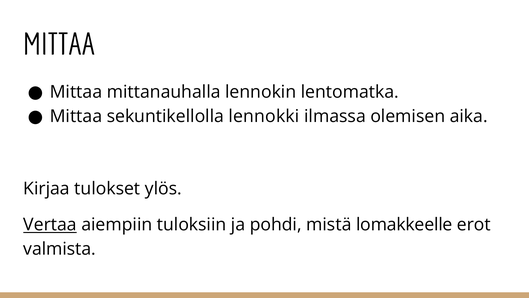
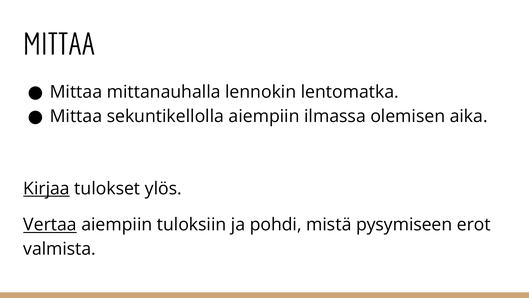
sekuntikellolla lennokki: lennokki -> aiempiin (264, 116)
Kirjaa underline: none -> present (47, 188)
lomakkeelle: lomakkeelle -> pysymiseen (404, 224)
